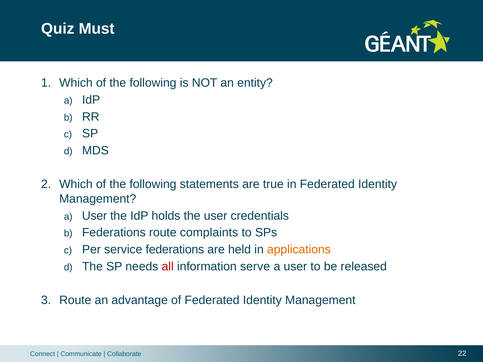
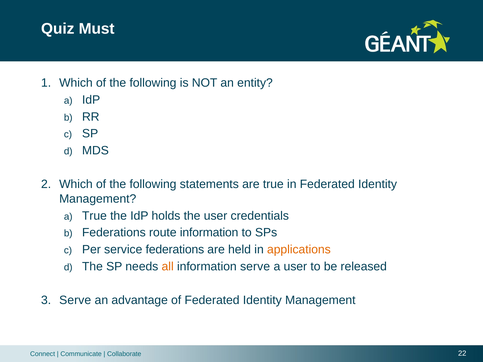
User: User -> True (94, 216)
route complaints: complaints -> information (209, 233)
all colour: red -> orange (168, 267)
Route: Route -> Serve (75, 300)
